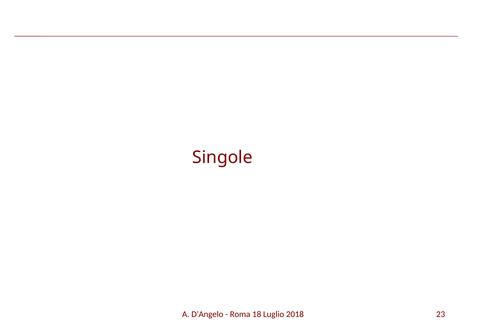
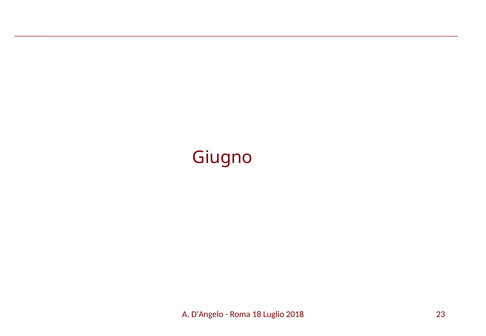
Singole: Singole -> Giugno (222, 158)
